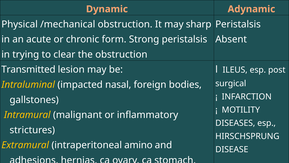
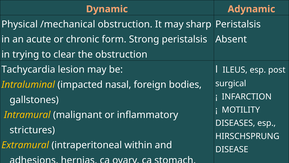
Transmitted: Transmitted -> Tachycardia (28, 69)
amino: amino -> within (138, 145)
